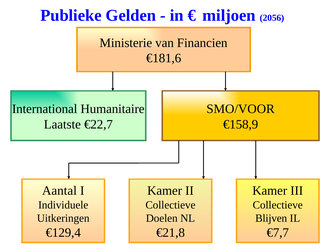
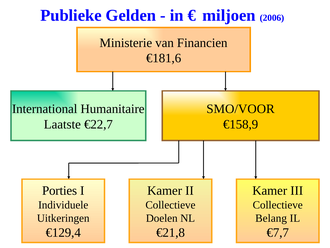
2056: 2056 -> 2006 (272, 18)
Aantal: Aantal -> Porties (60, 190)
Blijven: Blijven -> Belang (271, 218)
